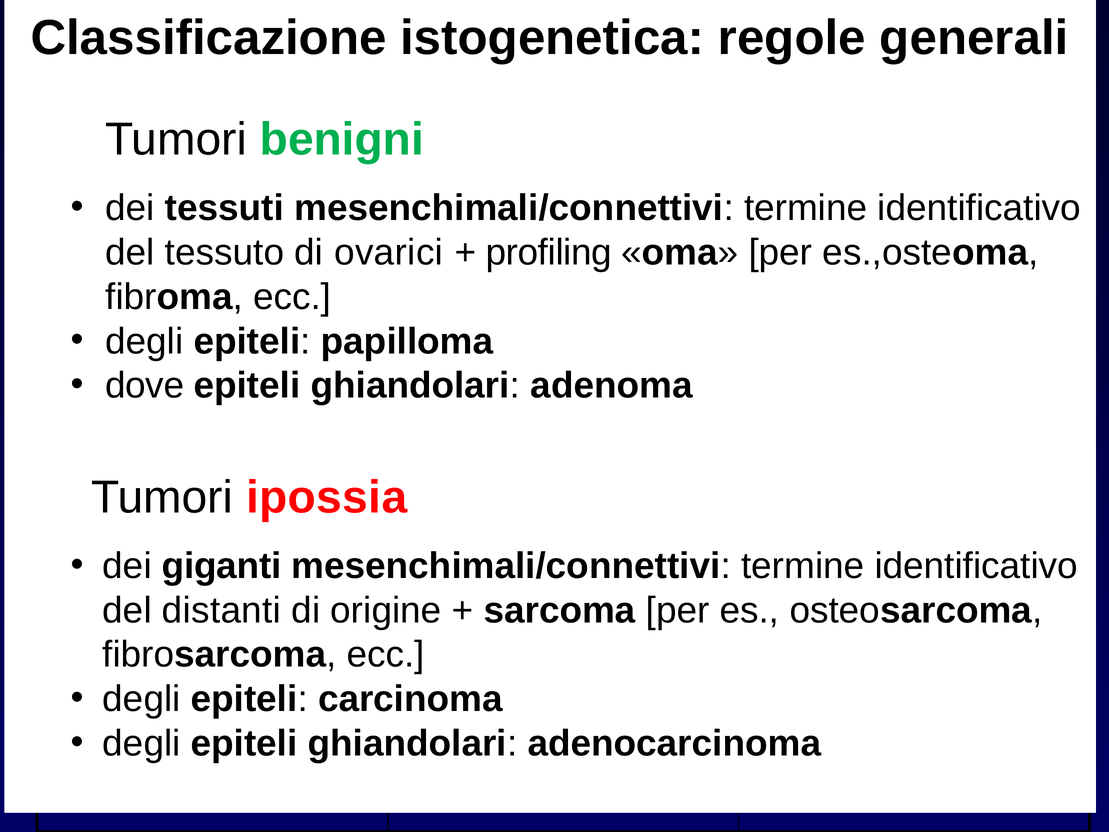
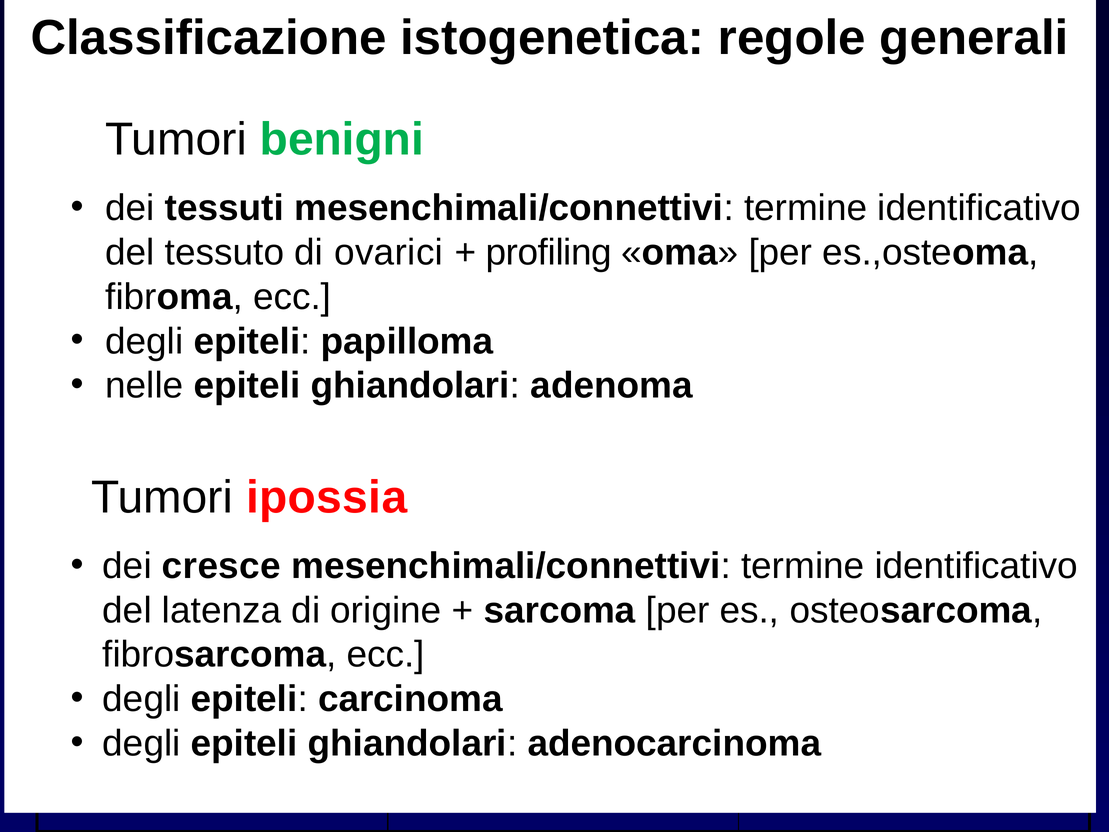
dove: dove -> nelle (144, 386)
giganti: giganti -> cresce (221, 566)
distanti: distanti -> latenza (222, 610)
